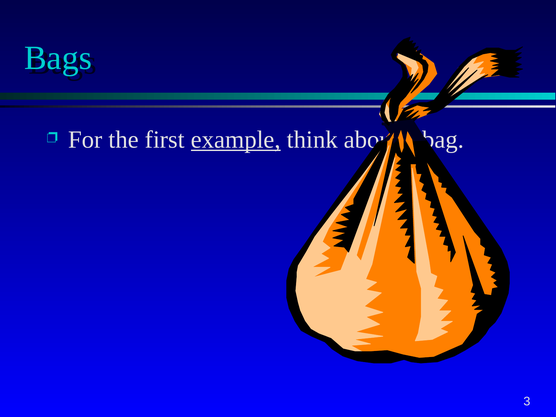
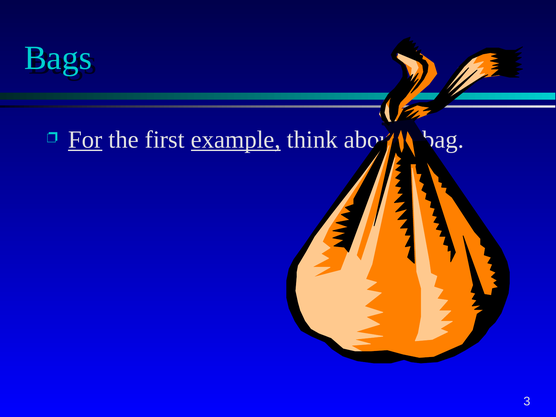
For underline: none -> present (85, 140)
